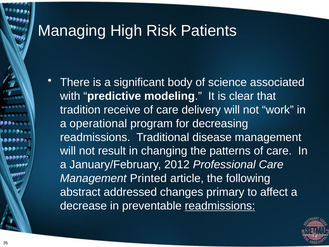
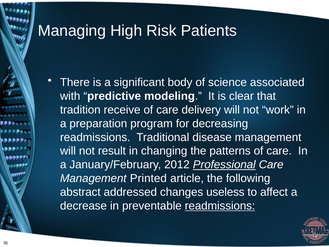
operational: operational -> preparation (98, 123)
Professional underline: none -> present (224, 165)
primary: primary -> useless (225, 192)
